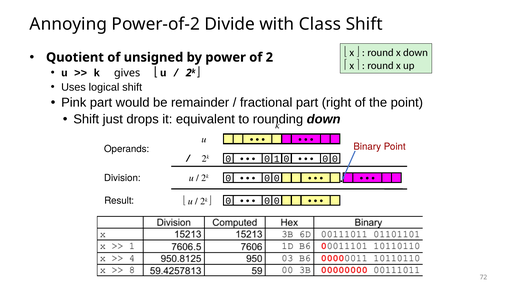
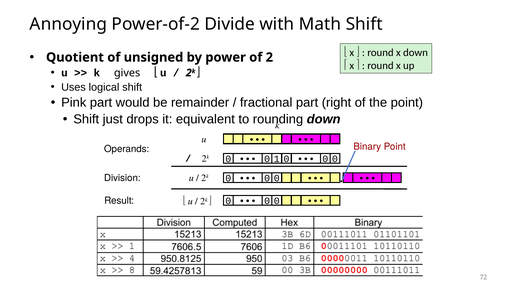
Class: Class -> Math (320, 24)
